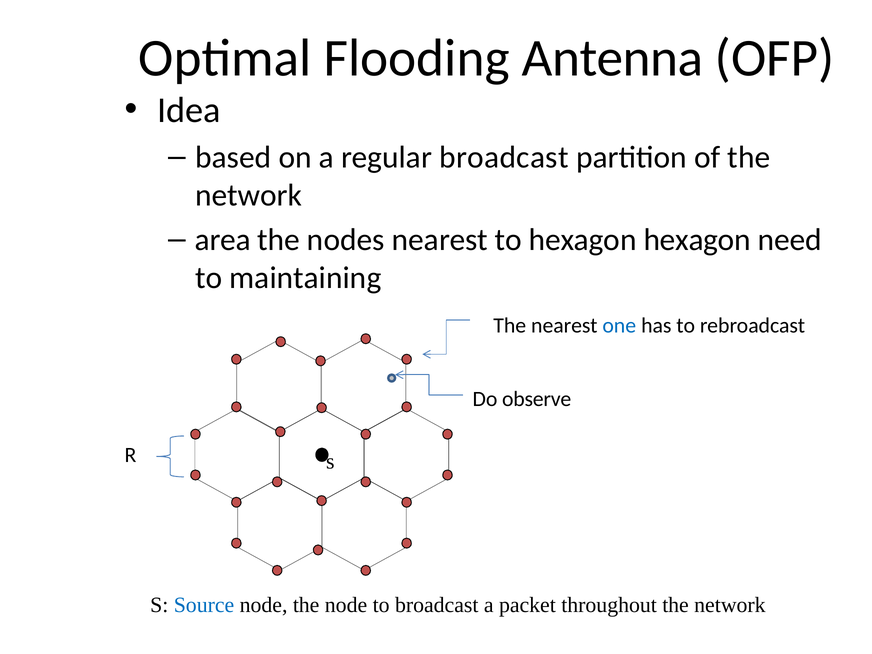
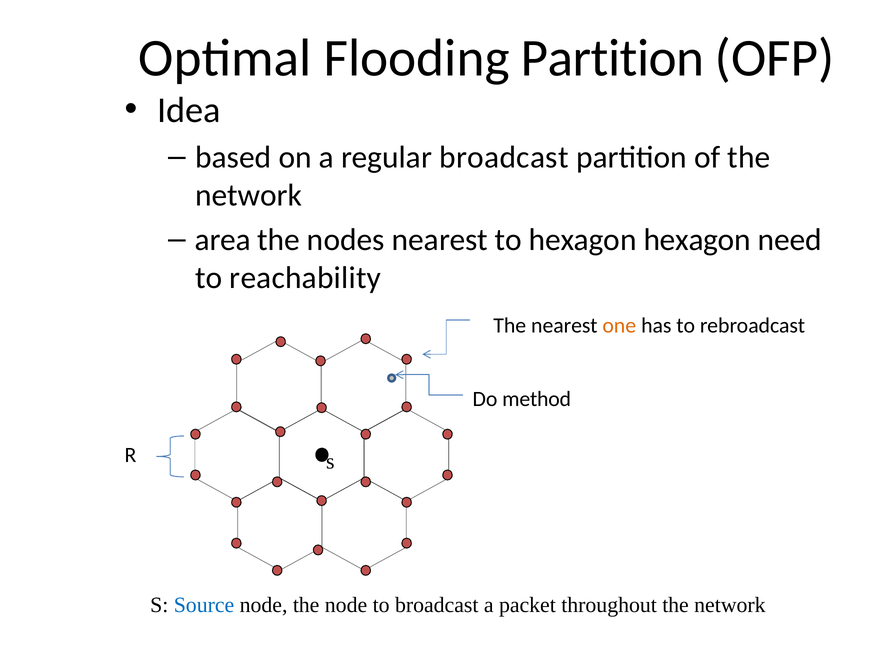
Flooding Antenna: Antenna -> Partition (613, 58)
maintaining: maintaining -> reachability (305, 278)
one colour: blue -> orange (619, 325)
observe: observe -> method (537, 399)
